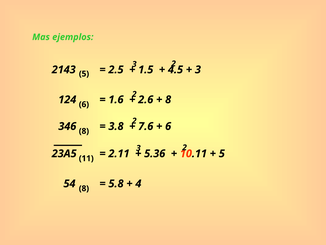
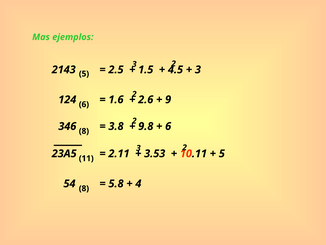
8: 8 -> 9 (168, 99)
7.6: 7.6 -> 9.8 (146, 126)
5.36: 5.36 -> 3.53 (155, 153)
